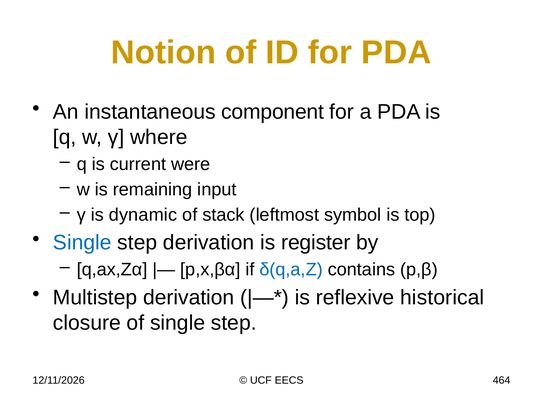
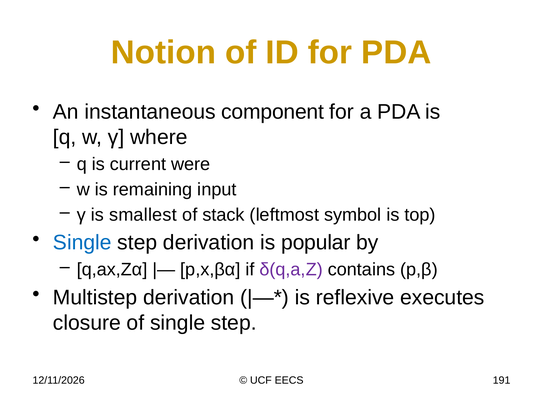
dynamic: dynamic -> smallest (143, 215)
register: register -> popular (316, 243)
δ(q,a,Z colour: blue -> purple (291, 270)
historical: historical -> executes (442, 298)
464: 464 -> 191 (502, 381)
